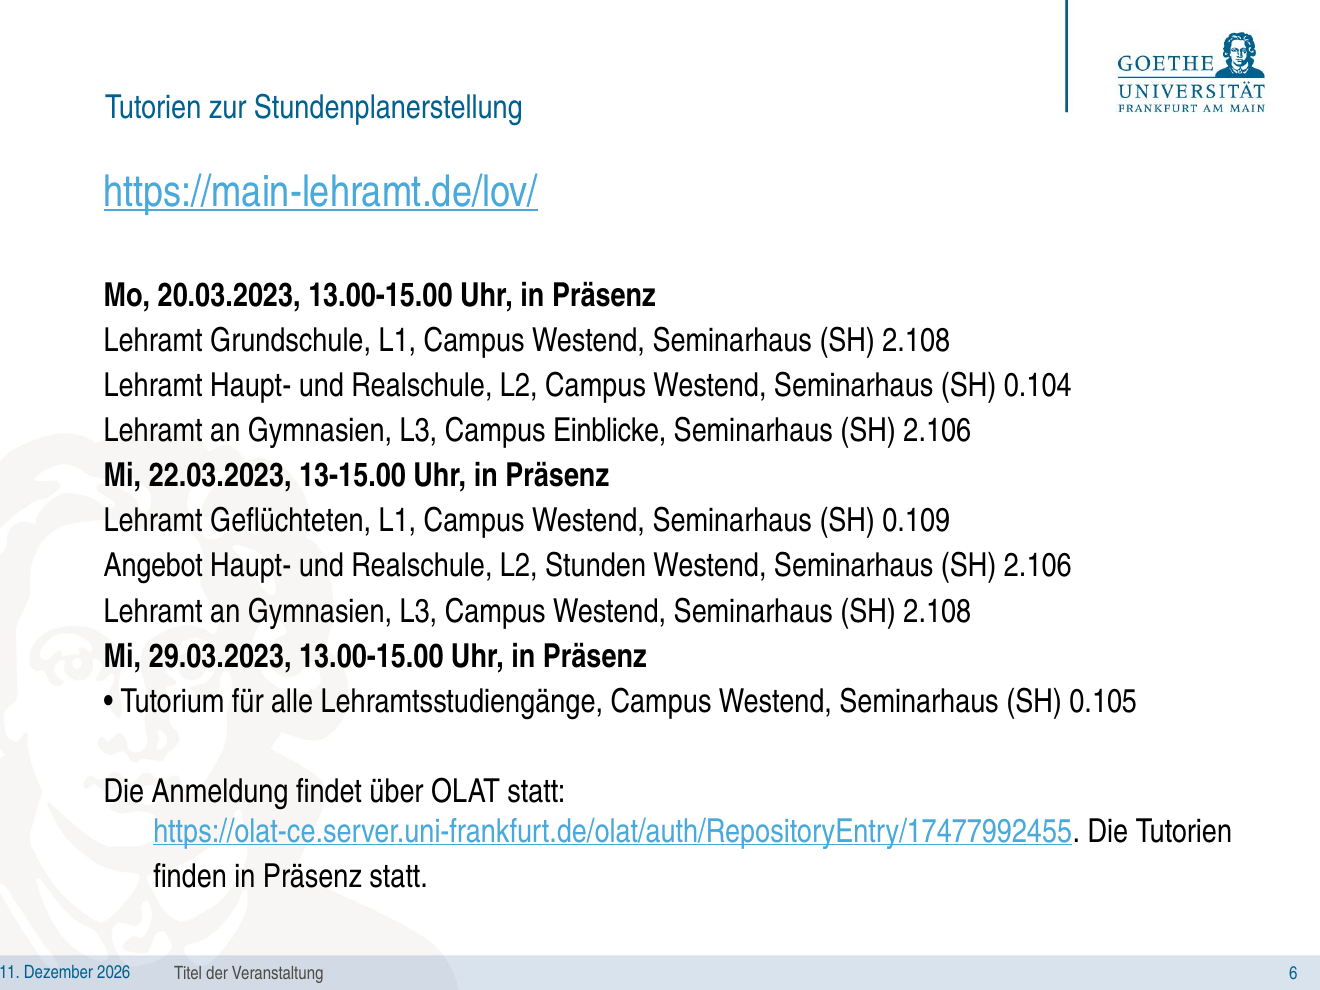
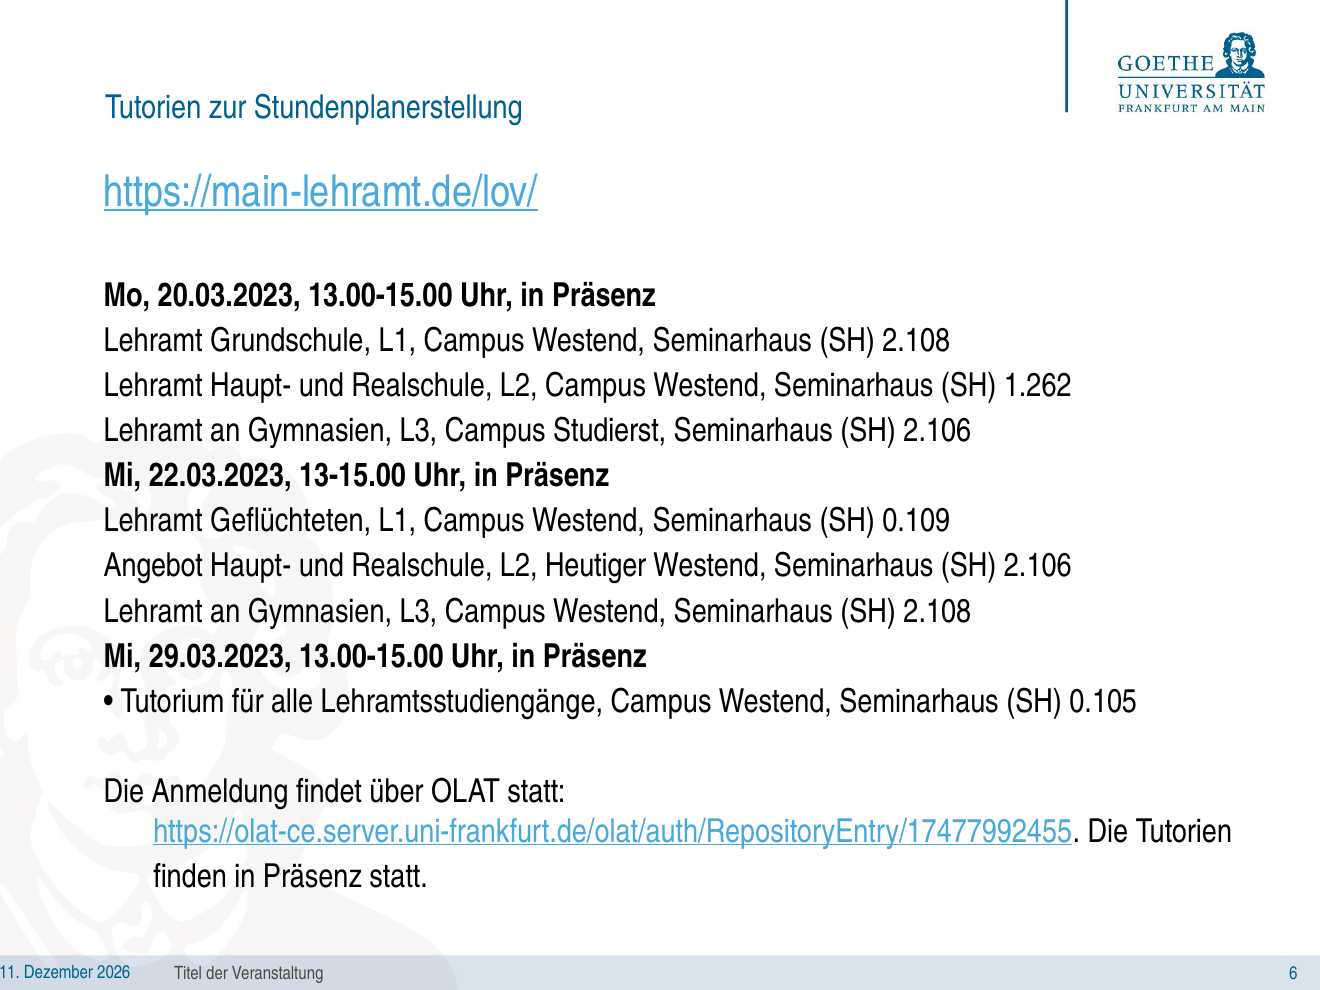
0.104: 0.104 -> 1.262 (1038, 386)
Einblicke: Einblicke -> Studierst (610, 431)
Stunden: Stunden -> Heutiger (596, 566)
